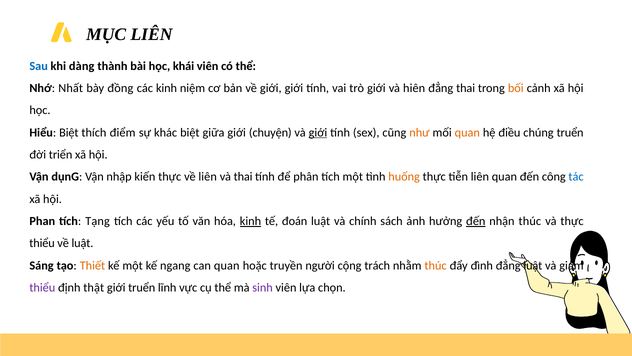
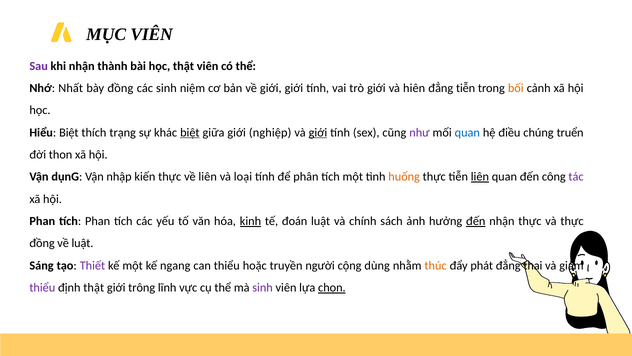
MỤC LIÊN: LIÊN -> VIÊN (152, 34)
Sau colour: blue -> purple (39, 66)
khi dàng: dàng -> nhận (82, 66)
học khái: khái -> thật (184, 66)
các kinh: kinh -> sinh (166, 88)
đẳng thai: thai -> tiễn (466, 88)
điểm: điểm -> trạng (123, 132)
biệt underline: none -> present (190, 132)
chuyện: chuyện -> nghiệp (270, 132)
như colour: orange -> purple (419, 132)
quan colour: orange -> blue (467, 132)
triển: triển -> thon (61, 154)
và thai: thai -> loại (243, 177)
liên underline: none -> present (480, 177)
tác colour: blue -> purple (576, 177)
tích Tạng: Tạng -> Phan (98, 221)
nhận thúc: thúc -> thực (530, 221)
thiểu: thiểu -> đồng (42, 243)
Thiết colour: orange -> purple (92, 265)
can quan: quan -> thiểu (227, 265)
trách: trách -> dùng (377, 265)
đình: đình -> phát (482, 265)
đẳng luật: luật -> thai (533, 265)
giới truển: truển -> trông (142, 287)
chọn underline: none -> present (332, 287)
